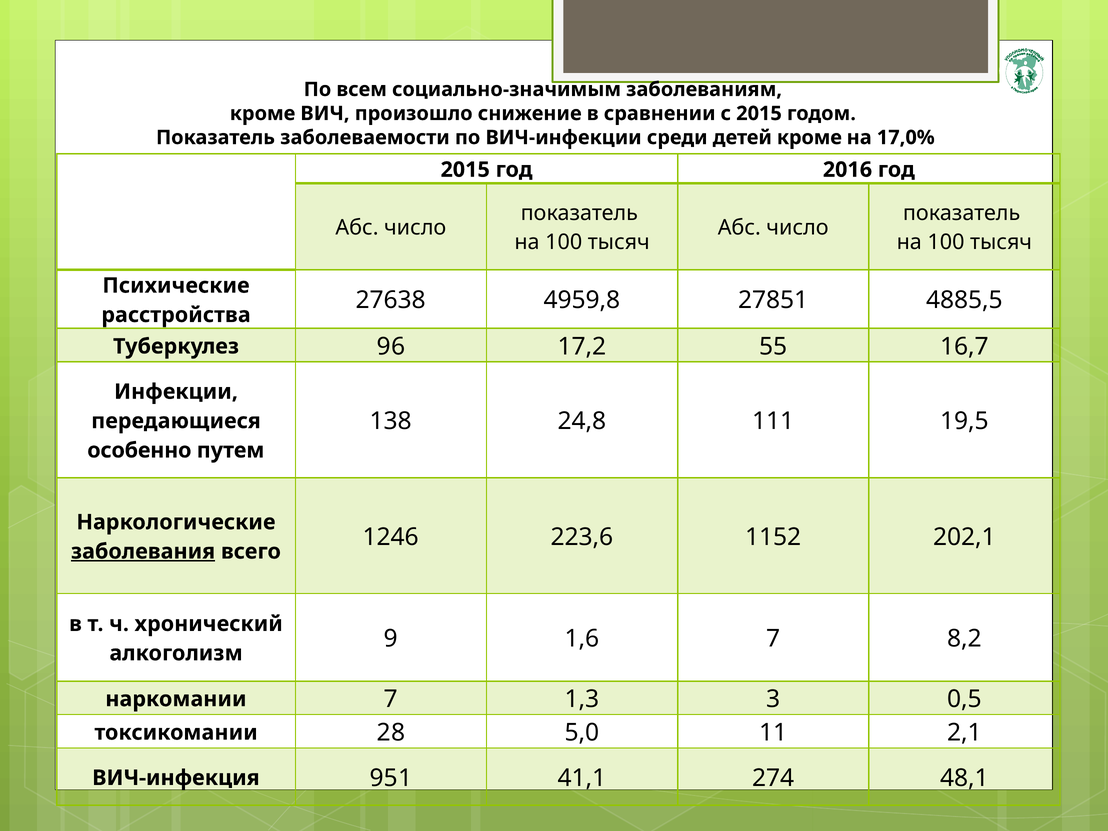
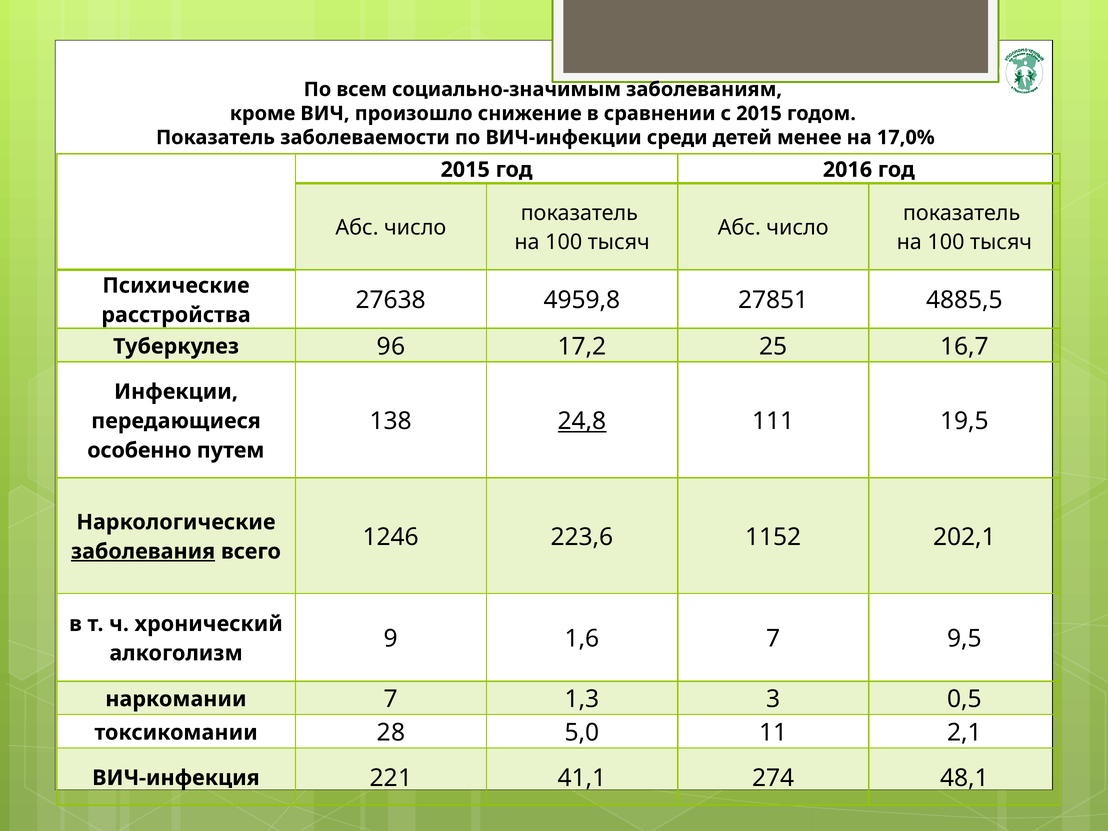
детей кроме: кроме -> менее (809, 138)
55: 55 -> 25 (773, 346)
24,8 underline: none -> present (582, 421)
8,2: 8,2 -> 9,5 (964, 639)
951: 951 -> 221 (391, 778)
